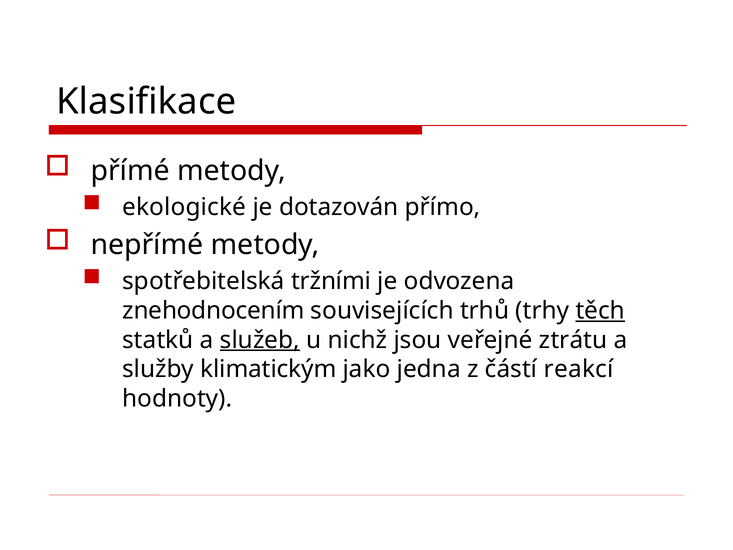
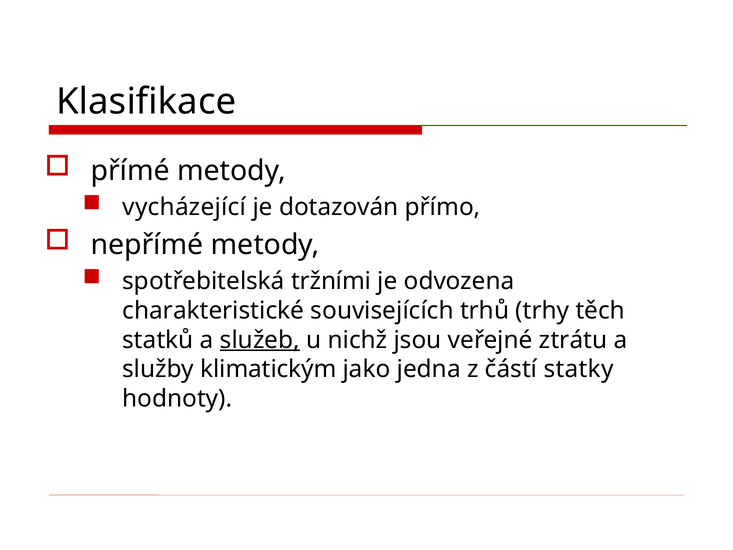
ekologické: ekologické -> vycházející (184, 207)
znehodnocením: znehodnocením -> charakteristické (213, 310)
těch underline: present -> none (600, 310)
reakcí: reakcí -> statky (579, 369)
